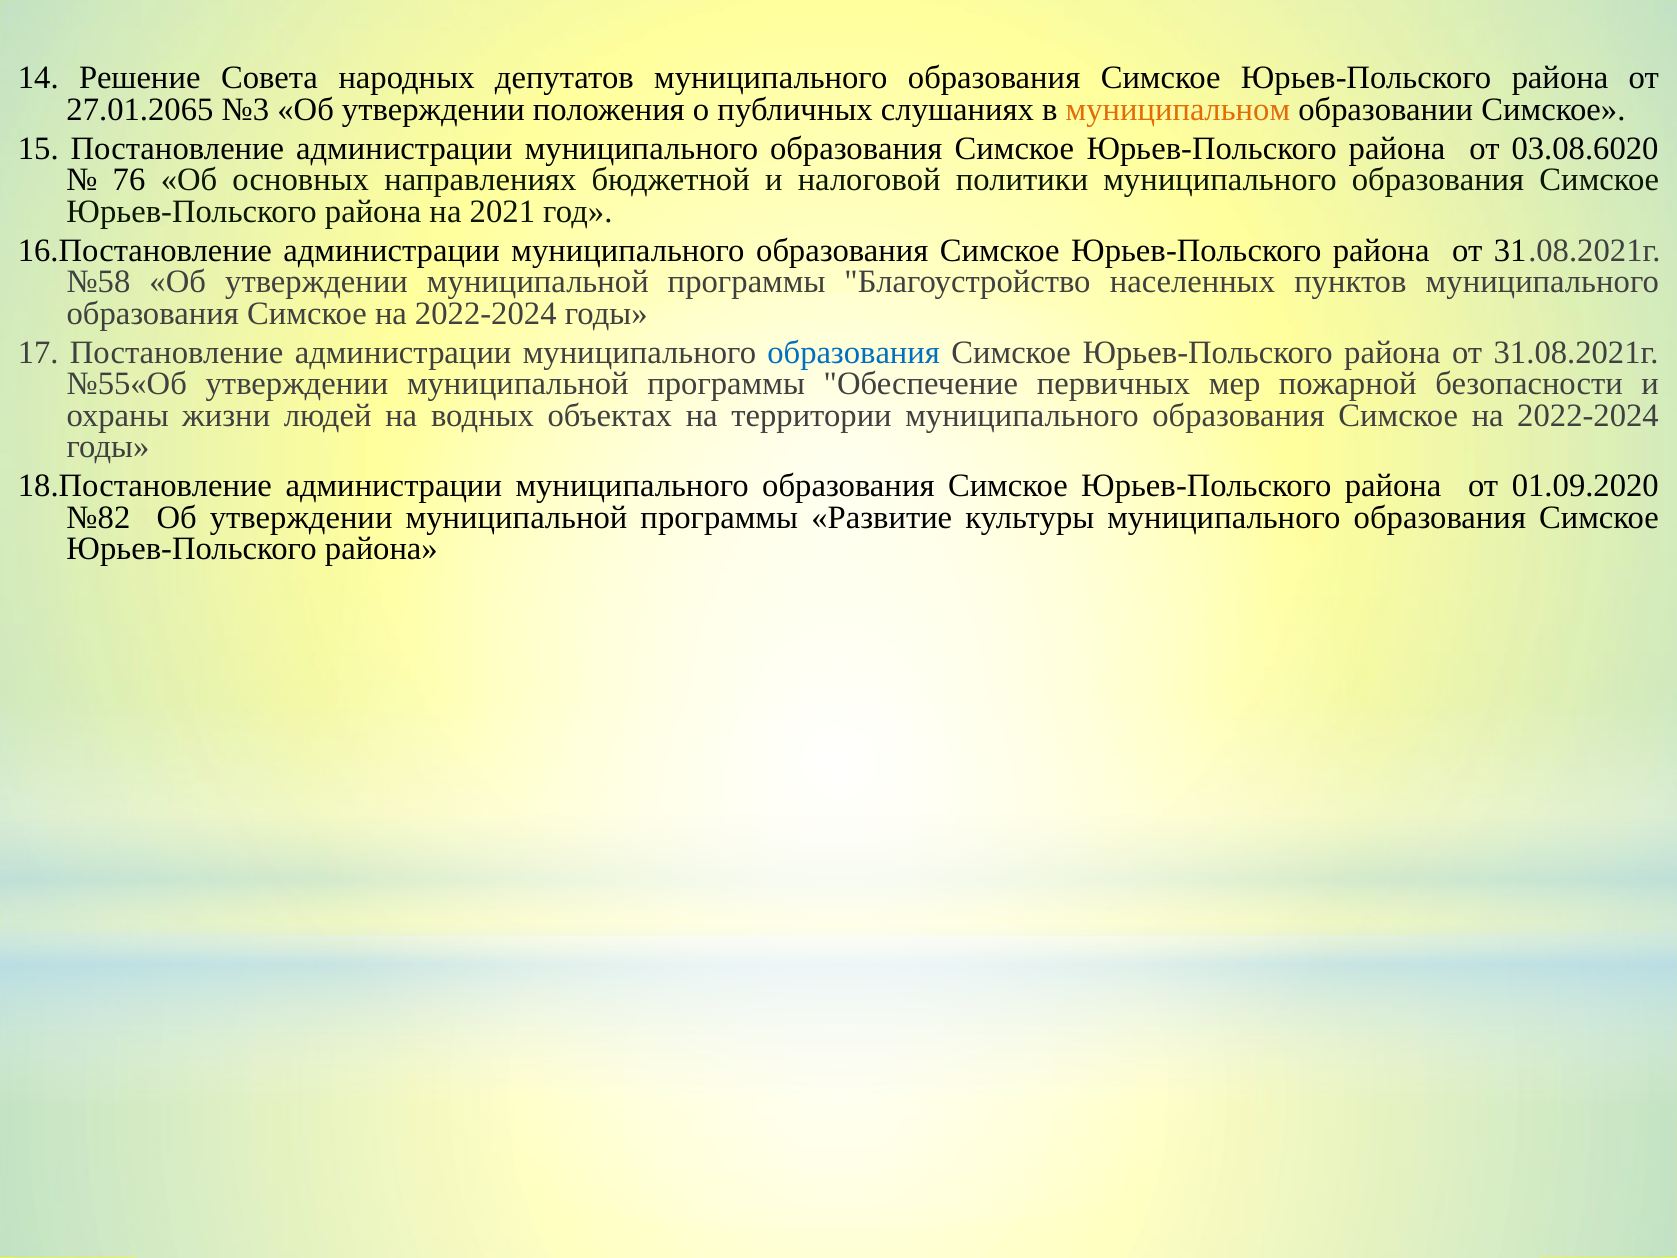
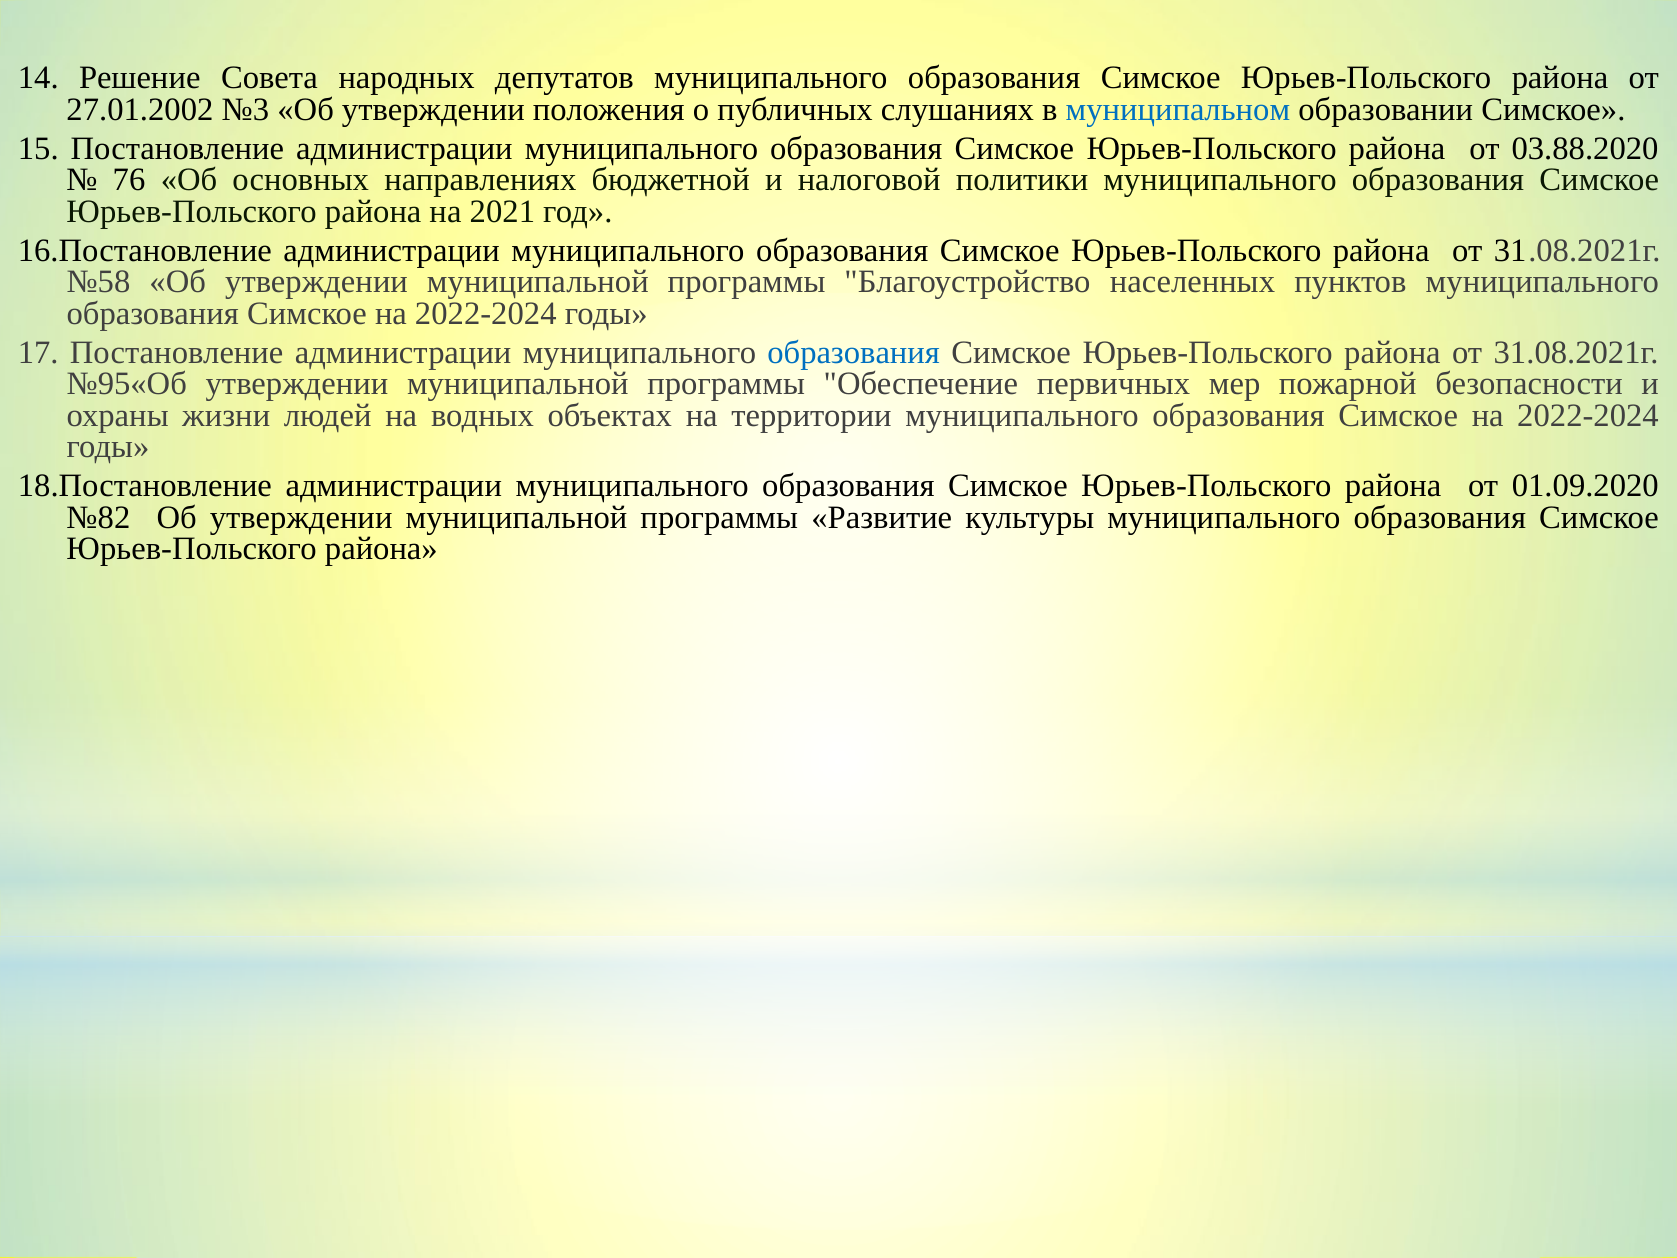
27.01.2065: 27.01.2065 -> 27.01.2002 (140, 109)
муниципальном colour: orange -> blue (1178, 109)
03.08.6020: 03.08.6020 -> 03.88.2020 (1585, 149)
№55«Об: №55«Об -> №95«Об (127, 384)
